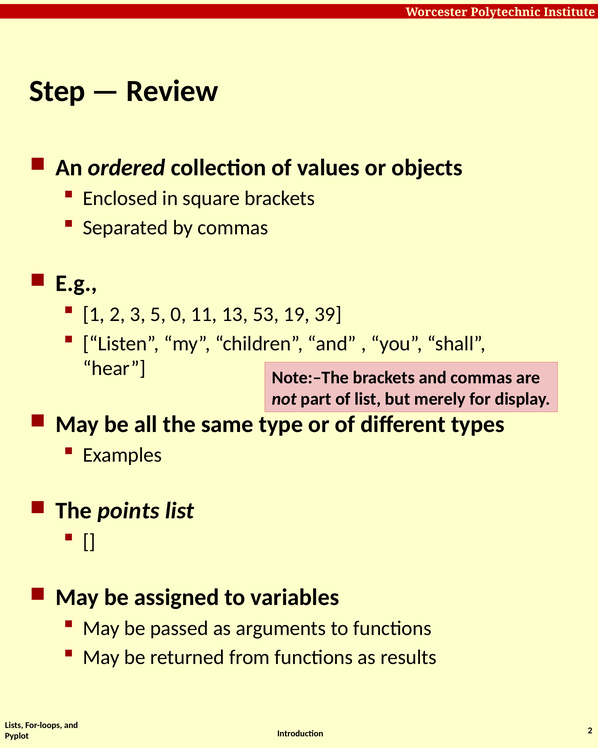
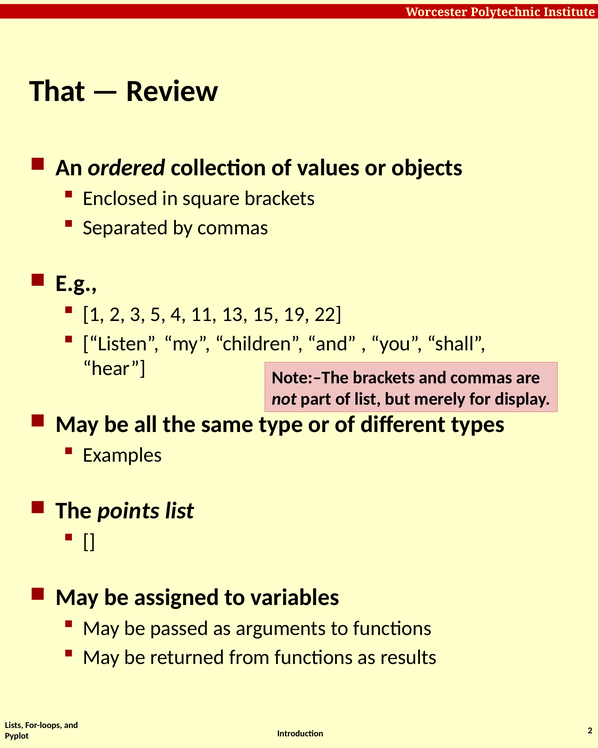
Step: Step -> That (57, 91)
0: 0 -> 4 (178, 314)
53: 53 -> 15 (266, 314)
39: 39 -> 22 (328, 314)
